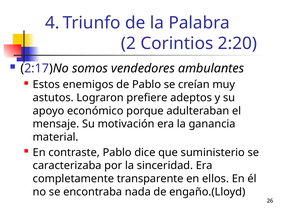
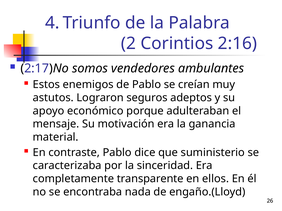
2:20: 2:20 -> 2:16 (237, 43)
prefiere: prefiere -> seguros (147, 98)
